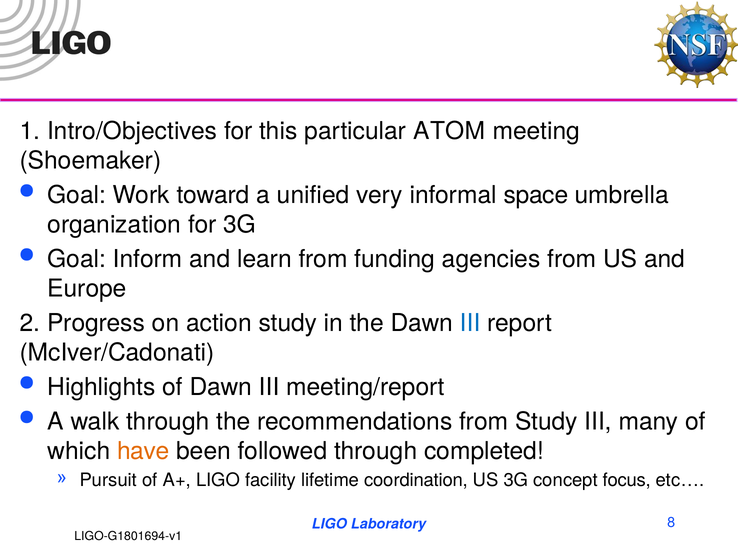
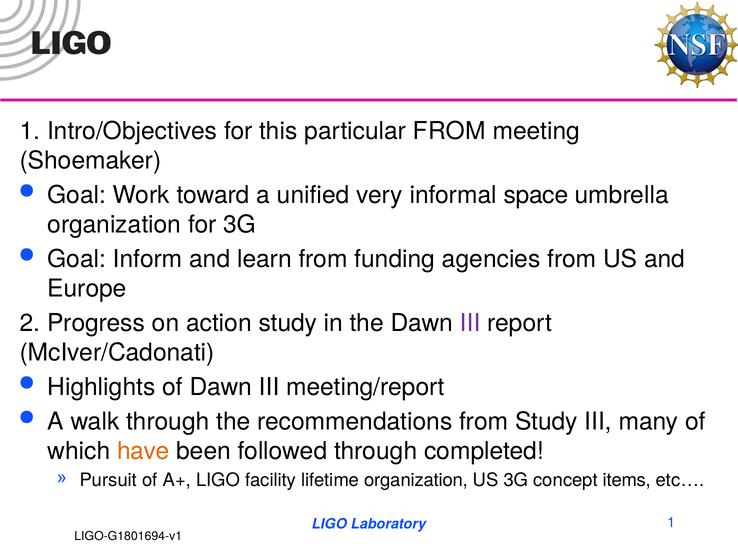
particular ATOM: ATOM -> FROM (449, 131)
III colour: blue -> purple (470, 323)
lifetime coordination: coordination -> organization (416, 480)
focus: focus -> items (627, 480)
Laboratory 8: 8 -> 1 (671, 522)
